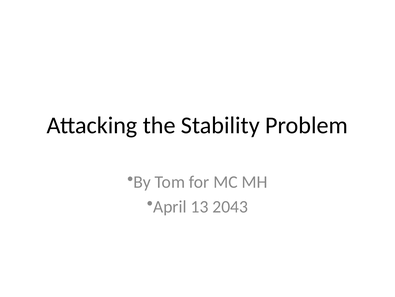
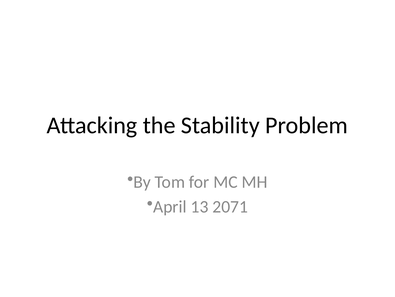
2043: 2043 -> 2071 (230, 206)
